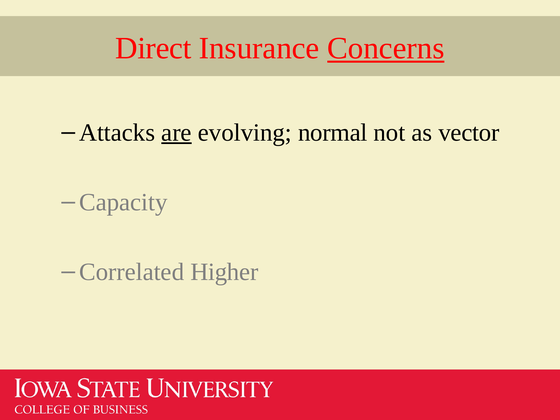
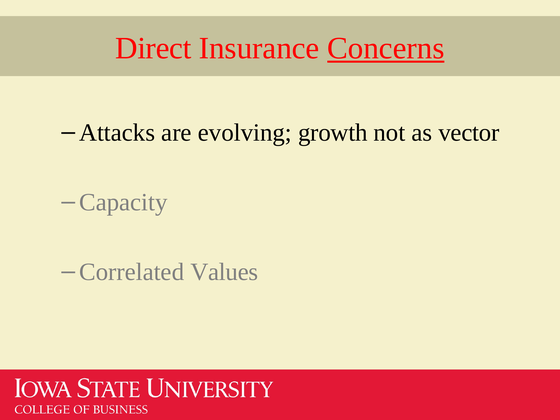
are underline: present -> none (176, 132)
normal: normal -> growth (333, 132)
Higher: Higher -> Values (224, 272)
